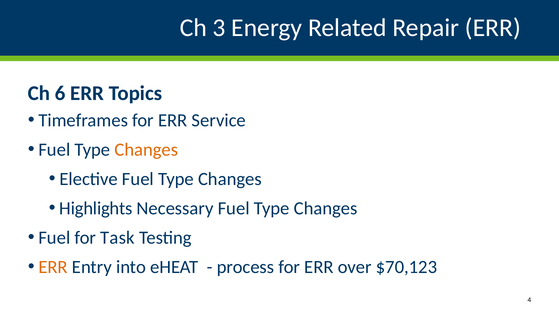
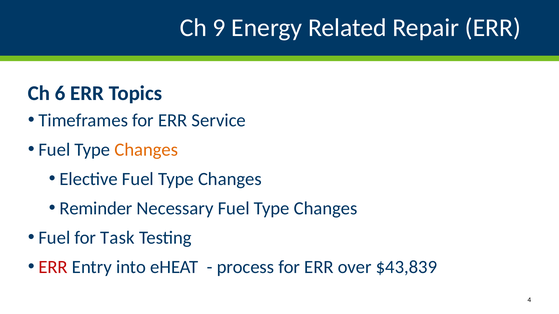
3: 3 -> 9 (219, 28)
Highlights: Highlights -> Reminder (96, 209)
ERR colour: orange -> red (53, 267)
$70,123: $70,123 -> $43,839 (406, 267)
